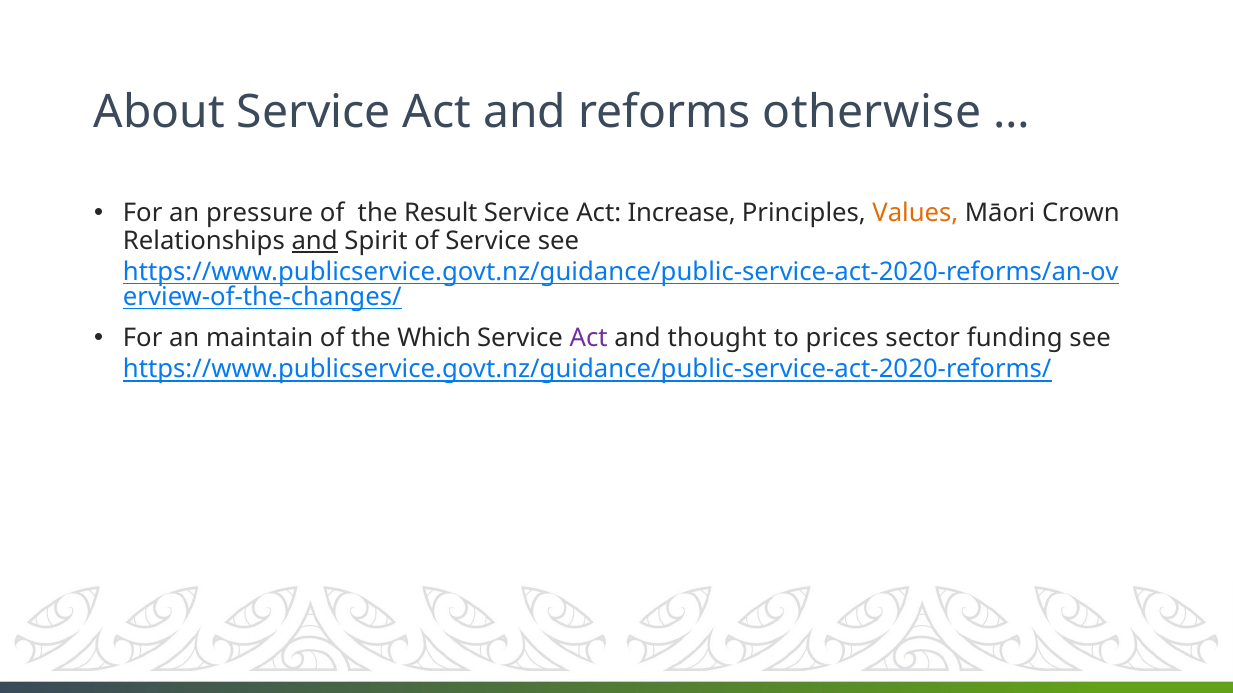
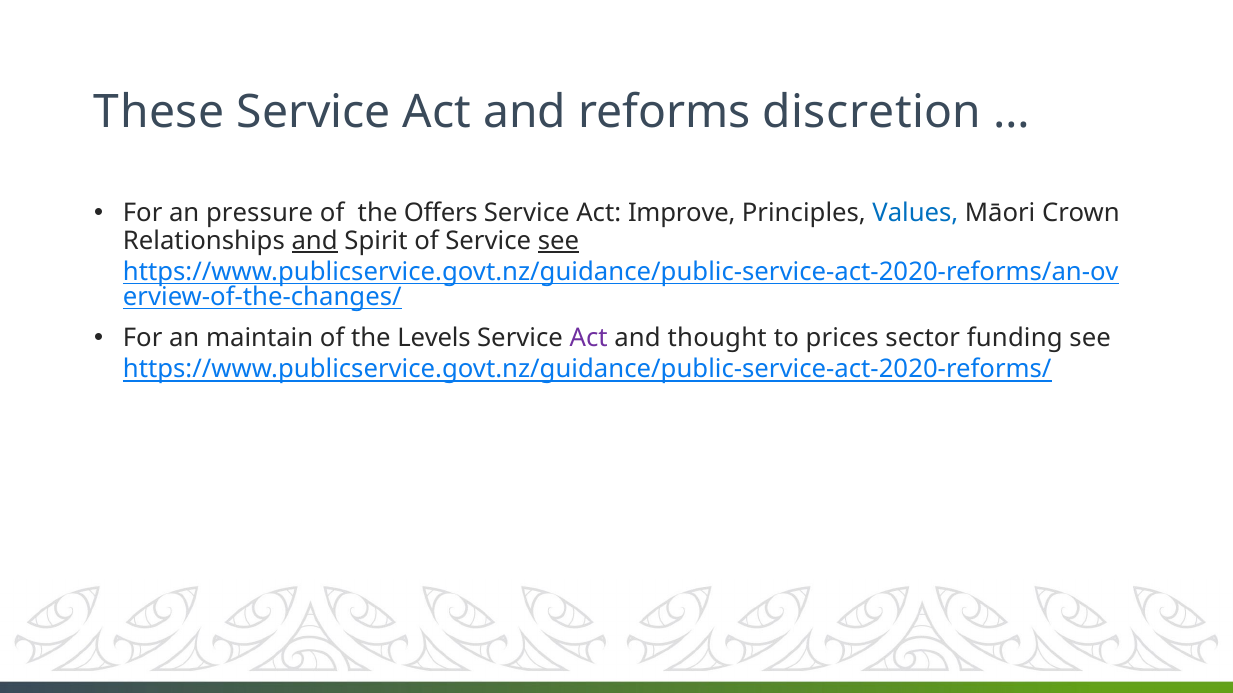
About: About -> These (159, 113)
otherwise: otherwise -> discretion (872, 113)
Result: Result -> Offers (441, 213)
Increase: Increase -> Improve (682, 213)
Values colour: orange -> blue (915, 213)
see underline: none -> present (559, 241)
Which: Which -> Levels (434, 339)
